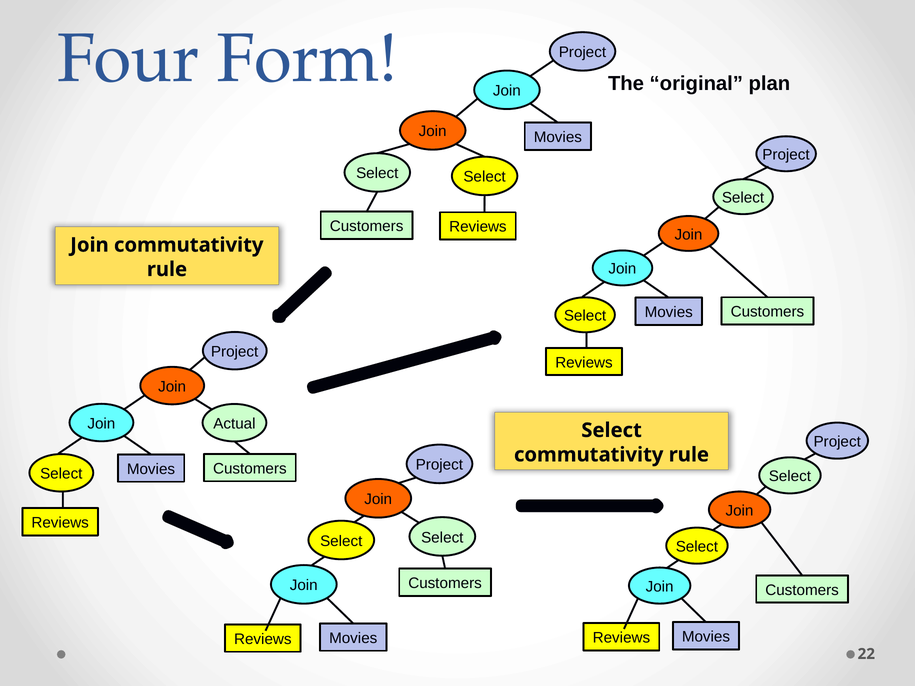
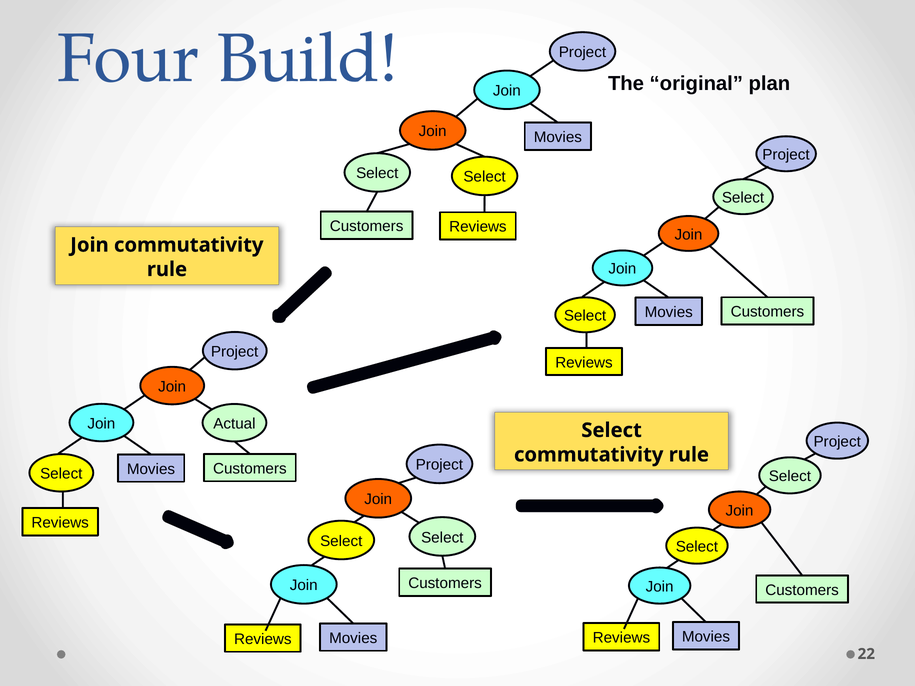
Form: Form -> Build (307, 59)
